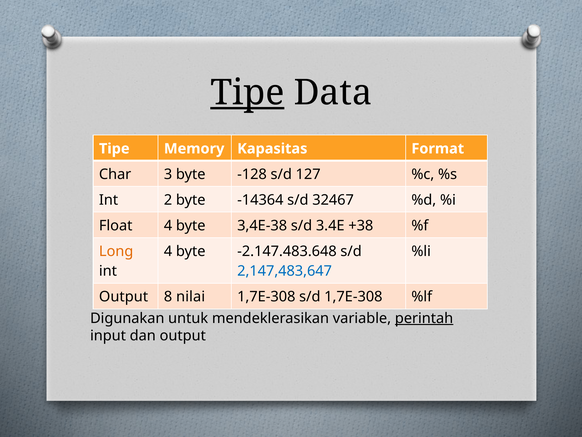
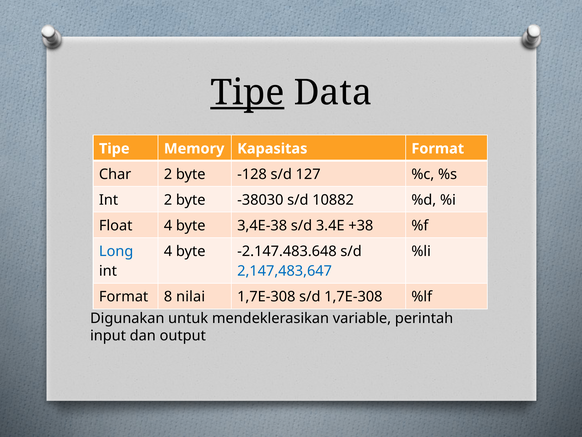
Char 3: 3 -> 2 (168, 174)
-14364: -14364 -> -38030 (260, 200)
32467: 32467 -> 10882 (333, 200)
Long colour: orange -> blue (116, 251)
Output: Output -> Format (124, 297)
perintah underline: present -> none (424, 318)
